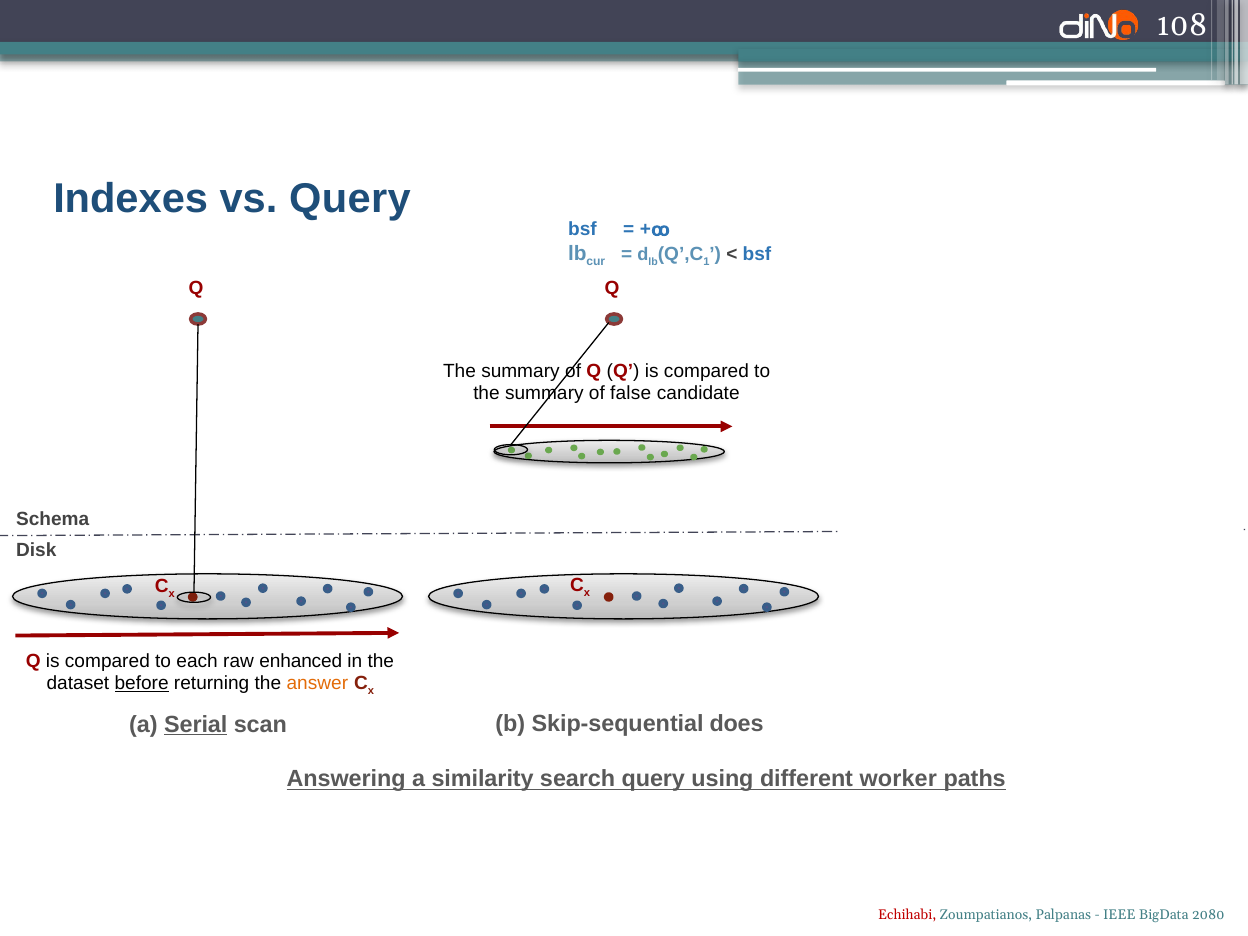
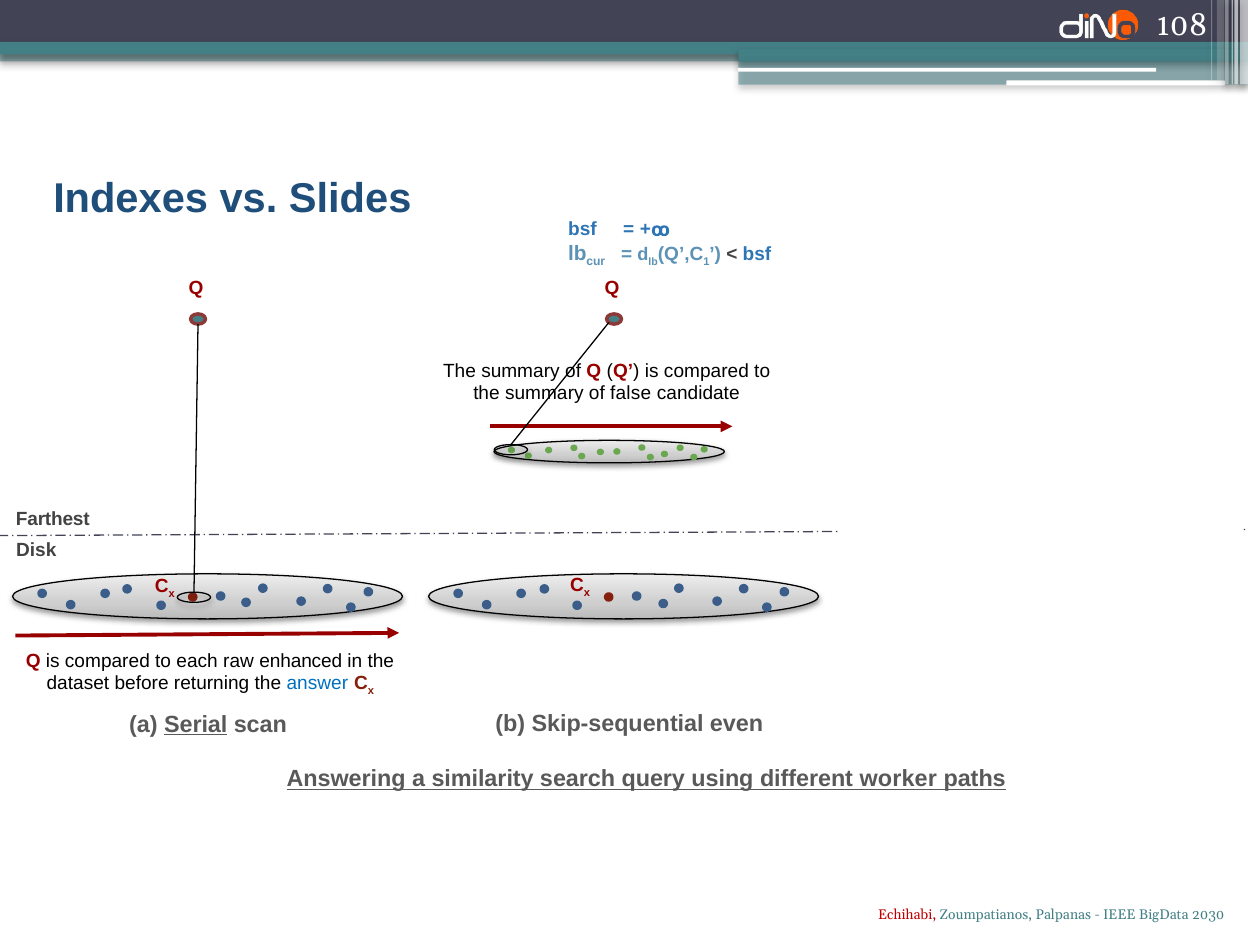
vs Query: Query -> Slides (350, 199)
Schema: Schema -> Farthest (53, 519)
before underline: present -> none (142, 684)
answer colour: orange -> blue (317, 684)
does: does -> even (737, 724)
2080: 2080 -> 2030 (1208, 915)
